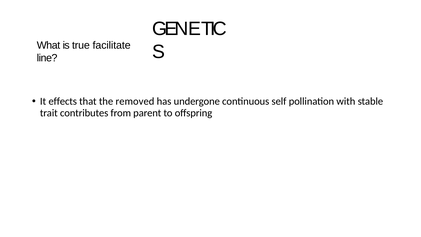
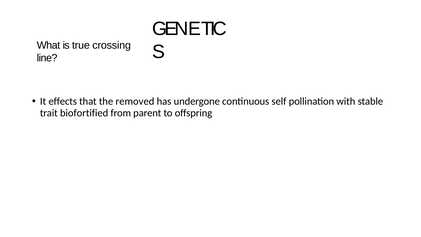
facilitate: facilitate -> crossing (112, 45)
contributes: contributes -> biofortified (84, 113)
